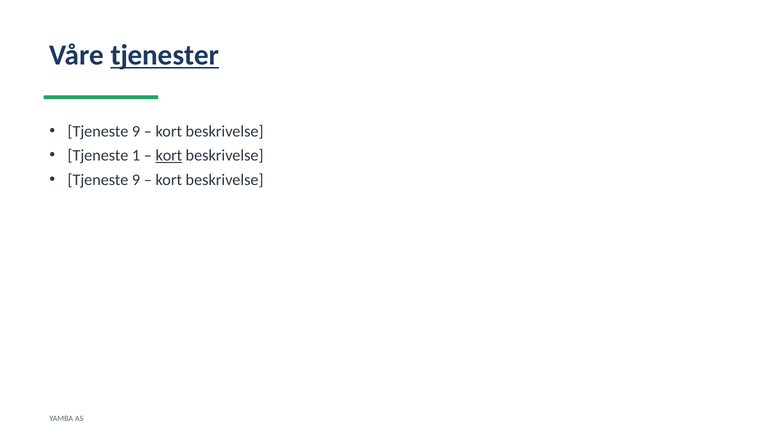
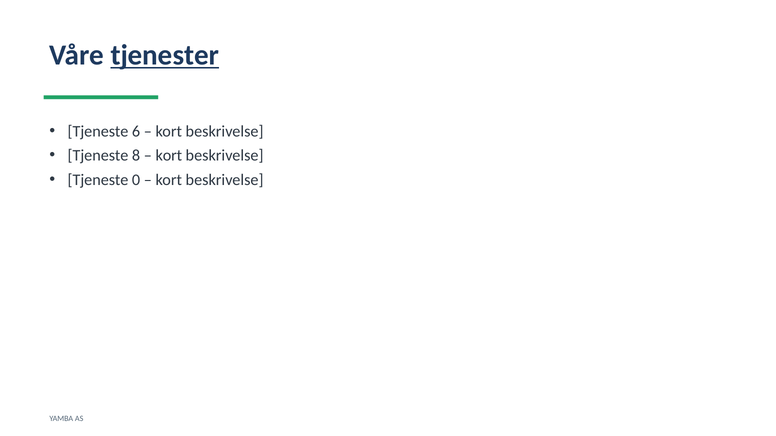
9: 9 -> 6 (136, 131)
1: 1 -> 8 (136, 156)
kort underline: present -> none (169, 156)
9: 9 -> 0 (136, 180)
